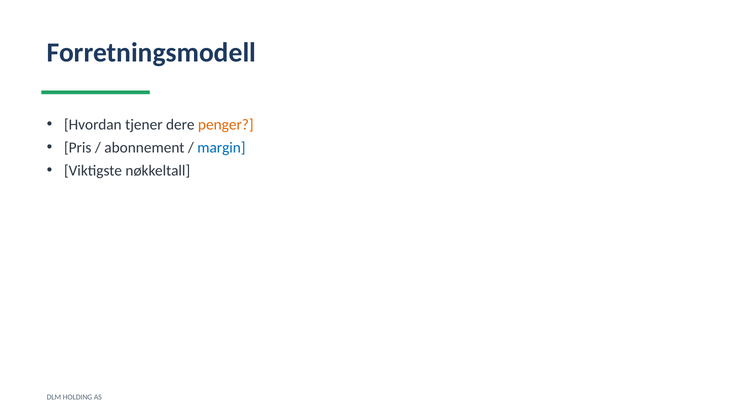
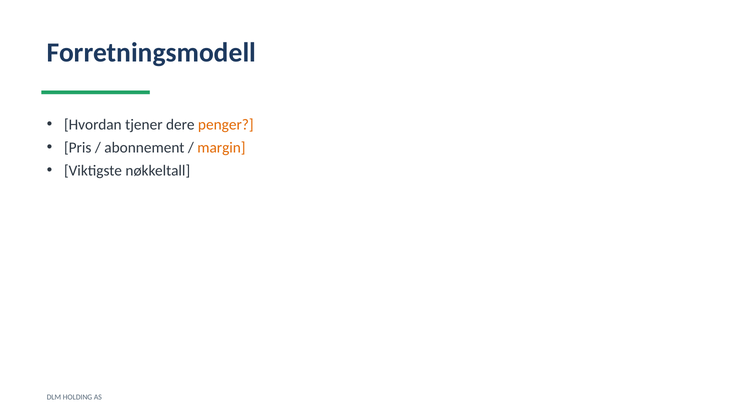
margin colour: blue -> orange (221, 147)
